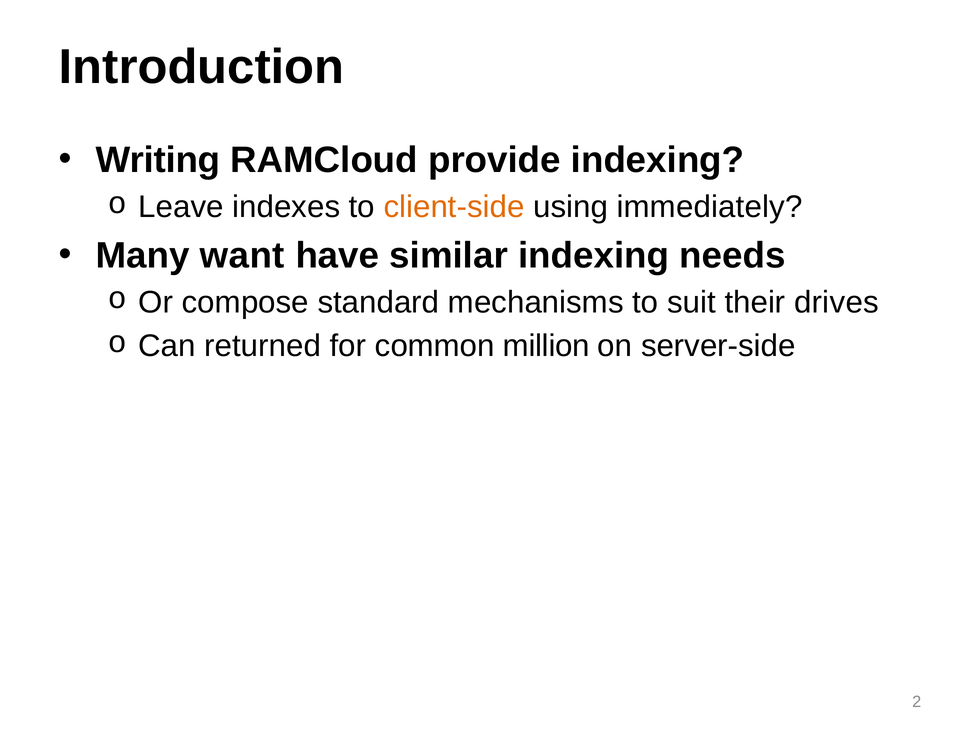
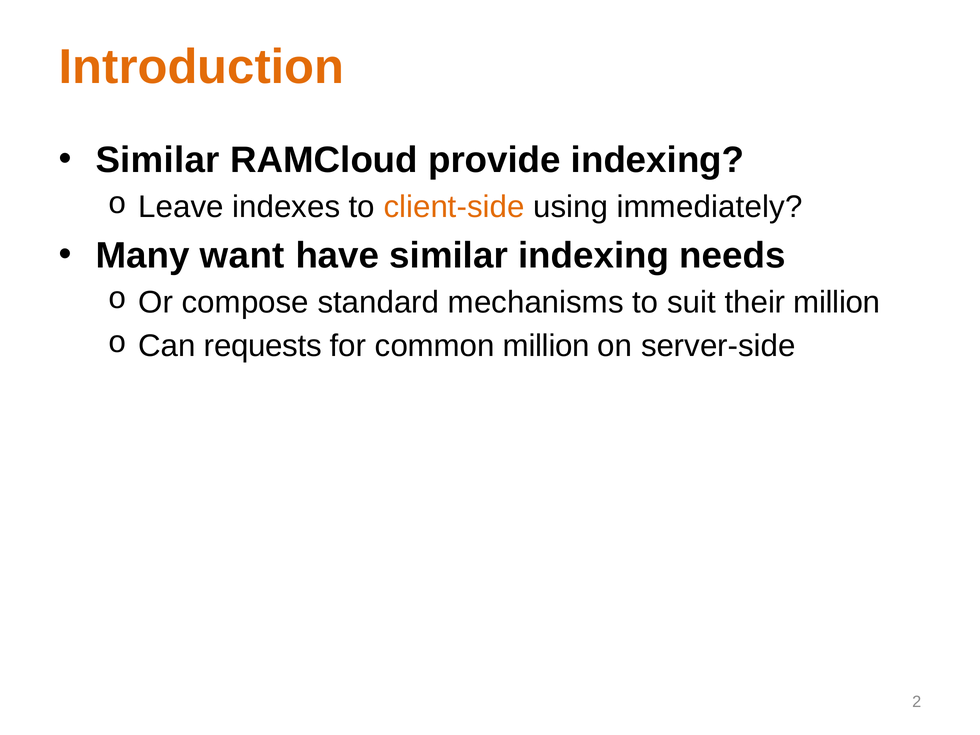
Introduction colour: black -> orange (202, 67)
Writing: Writing -> Similar (158, 160)
their drives: drives -> million (837, 302)
returned: returned -> requests (263, 346)
